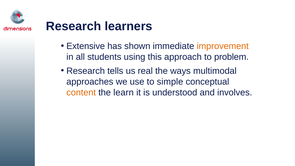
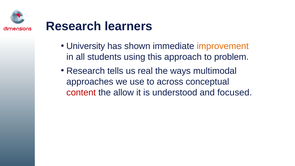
Extensive: Extensive -> University (86, 46)
simple: simple -> across (170, 82)
content colour: orange -> red (81, 93)
learn: learn -> allow (124, 93)
involves: involves -> focused (235, 93)
